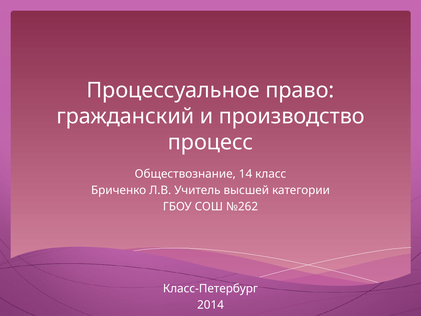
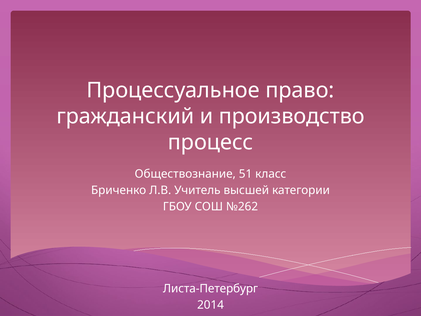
14: 14 -> 51 (246, 174)
Класс-Петербург: Класс-Петербург -> Листа-Петербург (211, 288)
